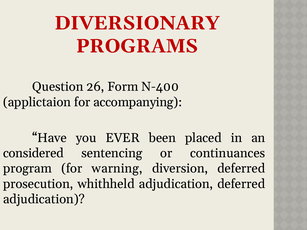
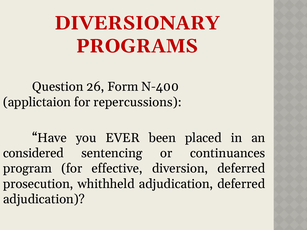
accompanying: accompanying -> repercussions (138, 102)
warning: warning -> effective (117, 169)
